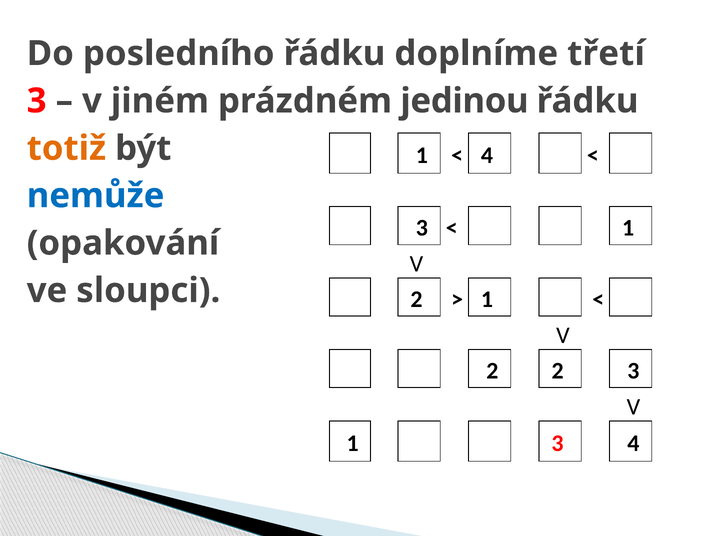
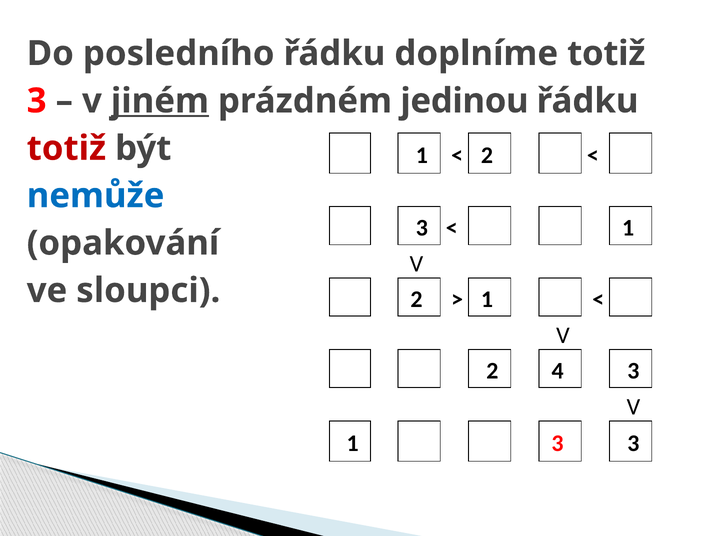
doplníme třetí: třetí -> totiž (606, 54)
jiném underline: none -> present (160, 101)
totiž colour: orange -> red (66, 148)
4: 4 -> 2 (487, 156)
2 2: 2 -> 4 (558, 371)
3 4: 4 -> 3 (633, 444)
